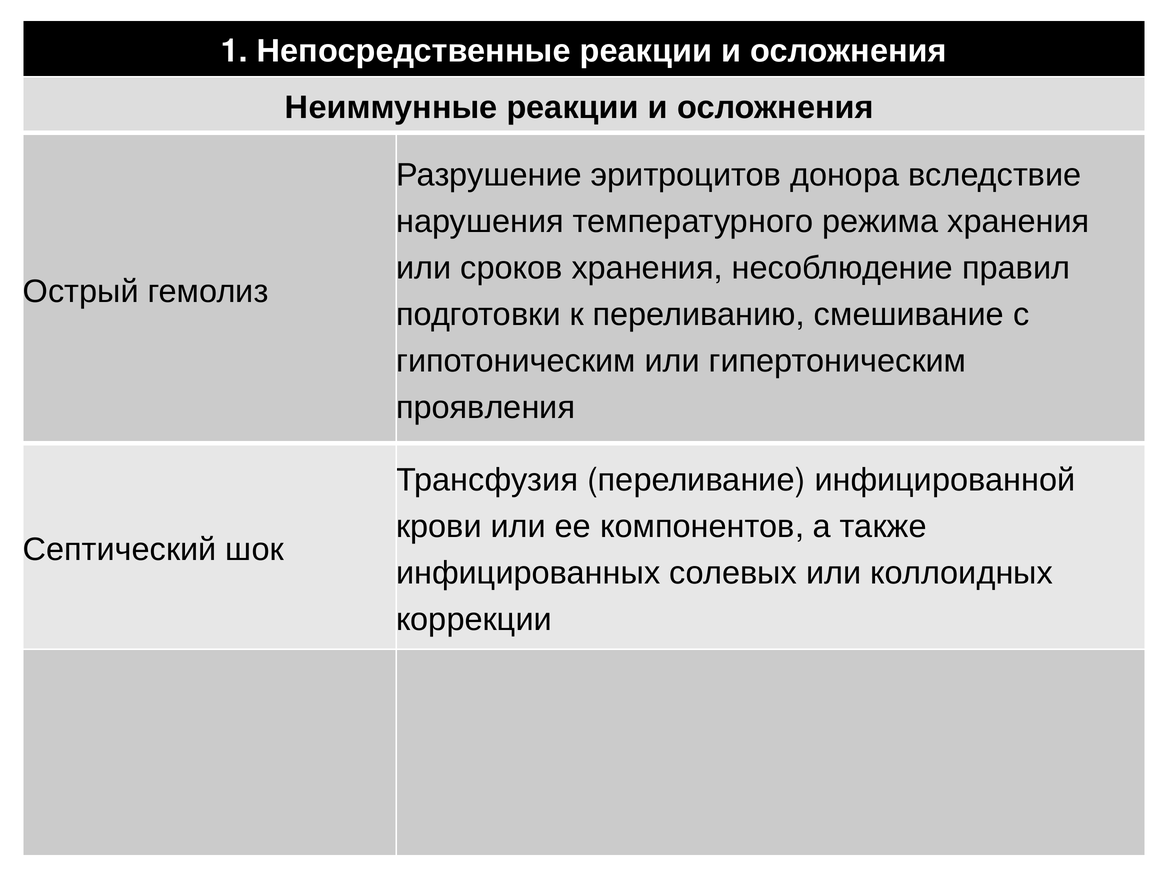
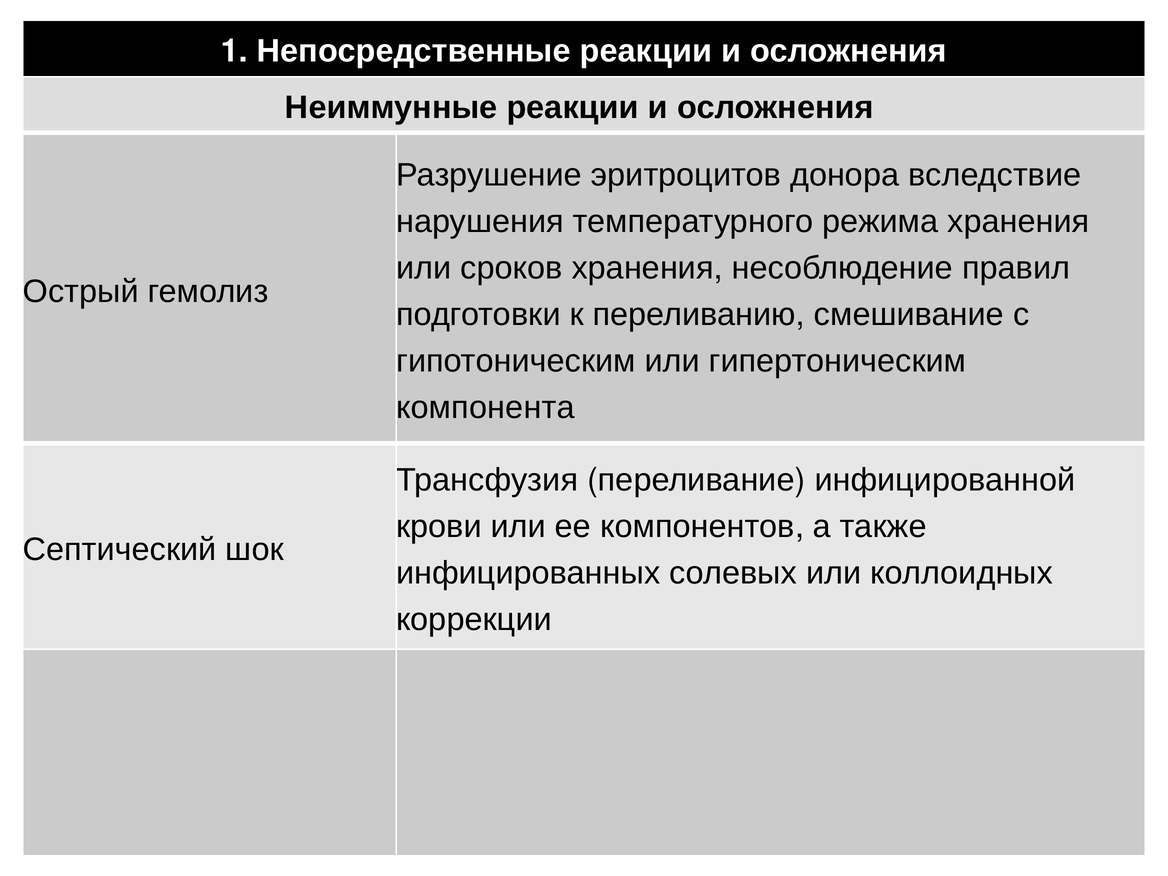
проявления: проявления -> компонента (486, 408)
